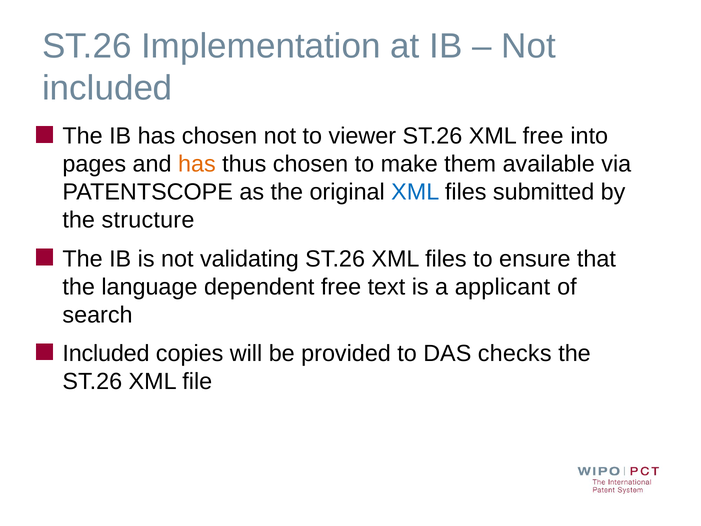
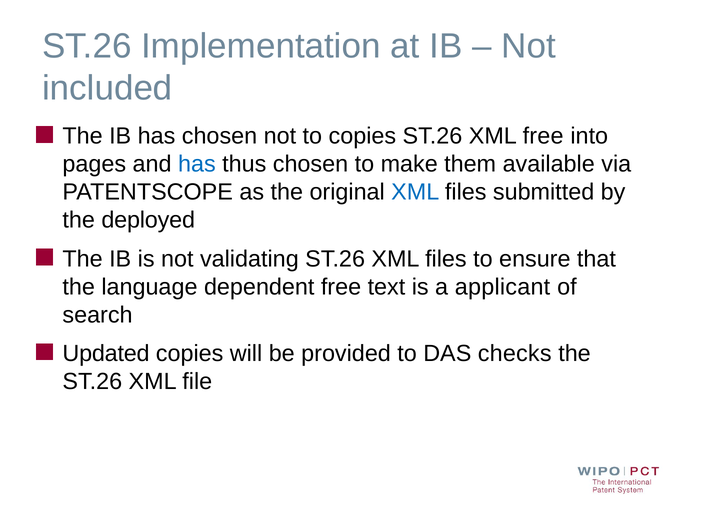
to viewer: viewer -> copies (362, 136)
has colour: orange -> blue (197, 164)
structure: structure -> deployed (148, 220)
Included: Included -> Updated (106, 353)
